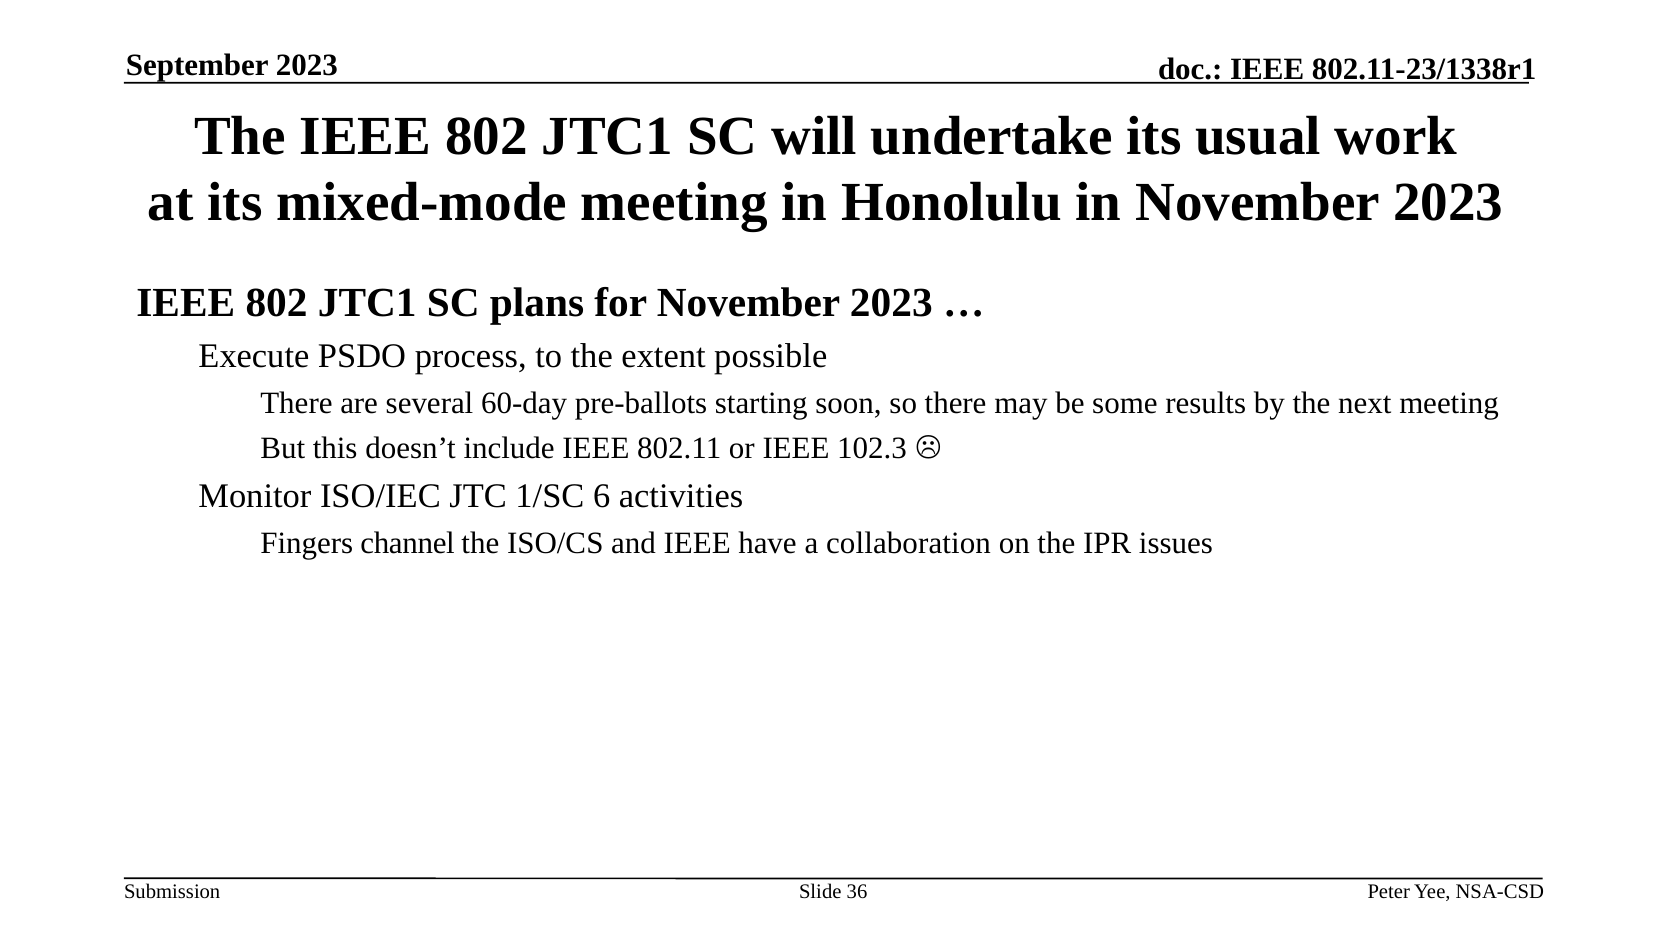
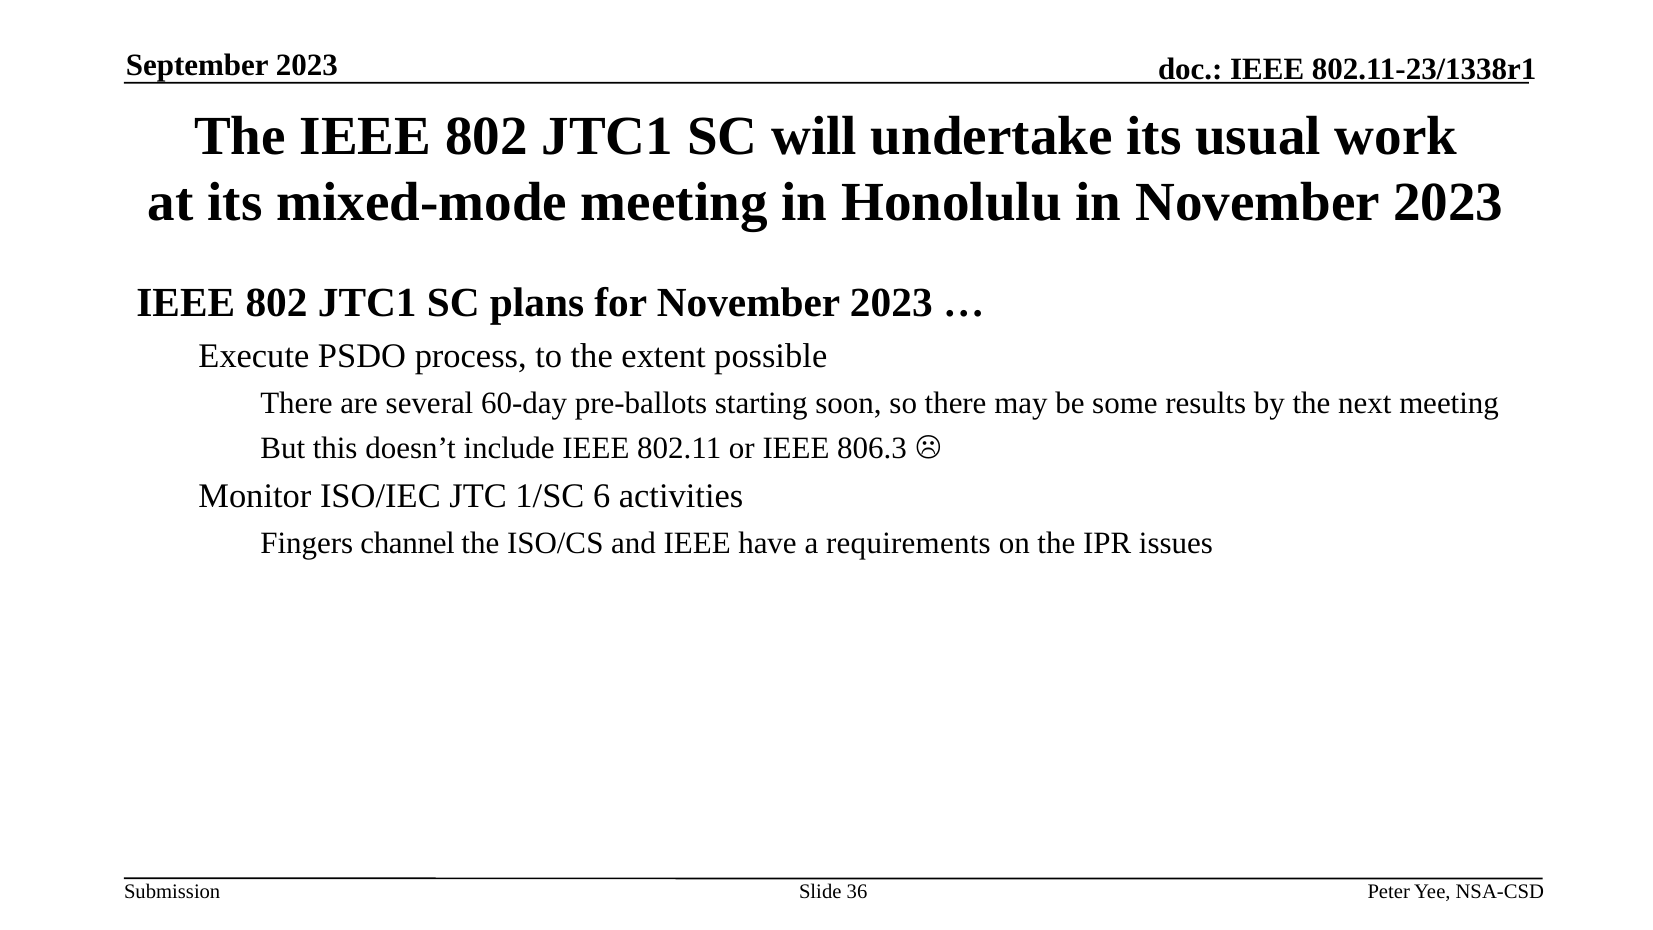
102.3: 102.3 -> 806.3 (872, 448)
collaboration: collaboration -> requirements (908, 543)
